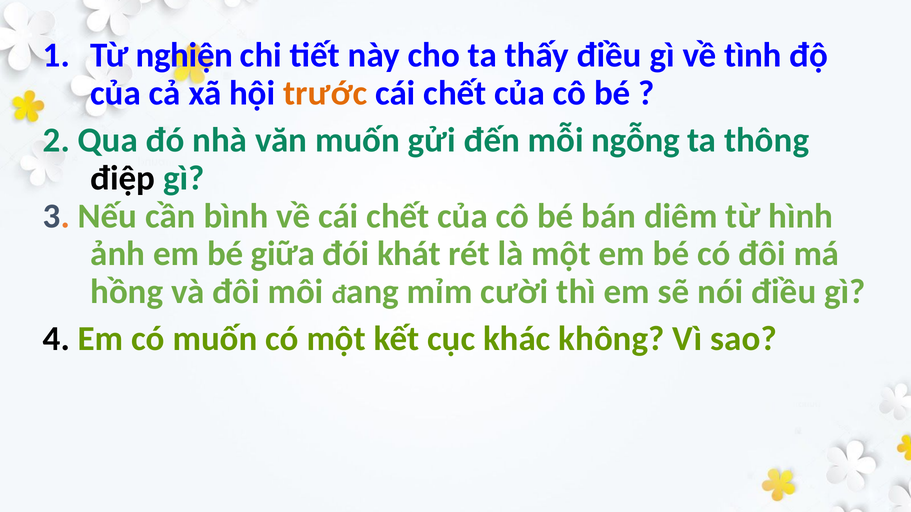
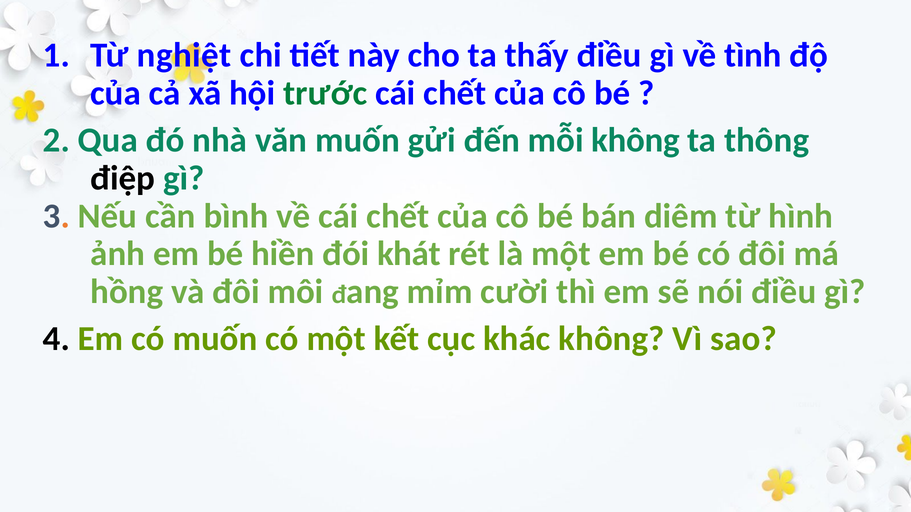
nghiện: nghiện -> nghiệt (184, 55)
trước colour: orange -> green (325, 93)
mỗi ngỗng: ngỗng -> không (636, 141)
giữa: giữa -> hiền (283, 254)
